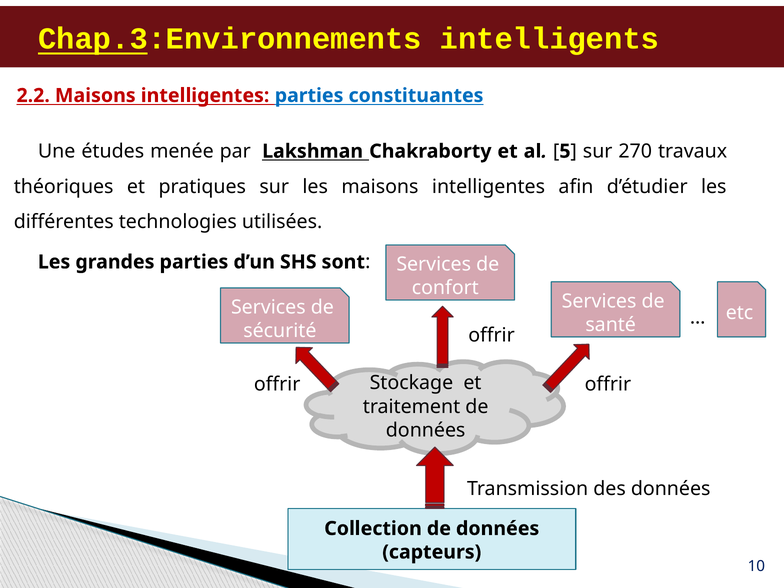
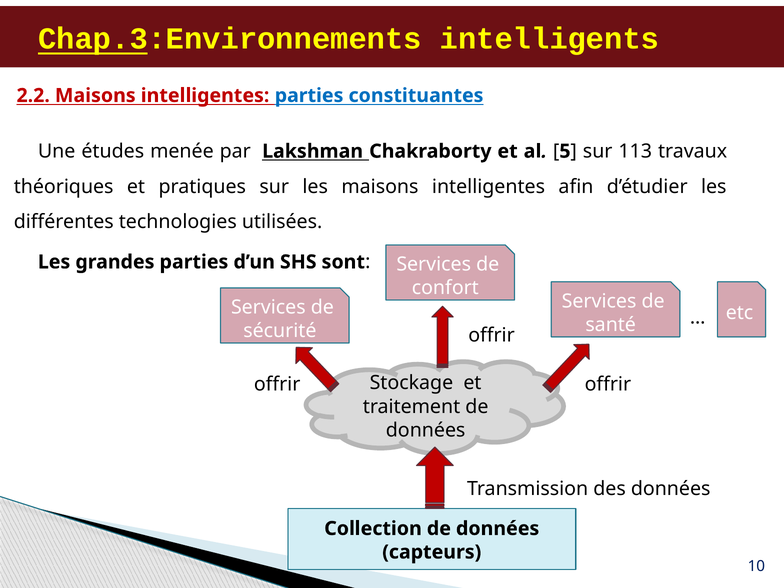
270: 270 -> 113 (635, 151)
